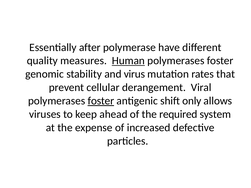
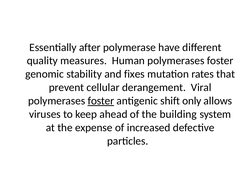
Human underline: present -> none (128, 61)
virus: virus -> fixes (134, 74)
required: required -> building (178, 114)
